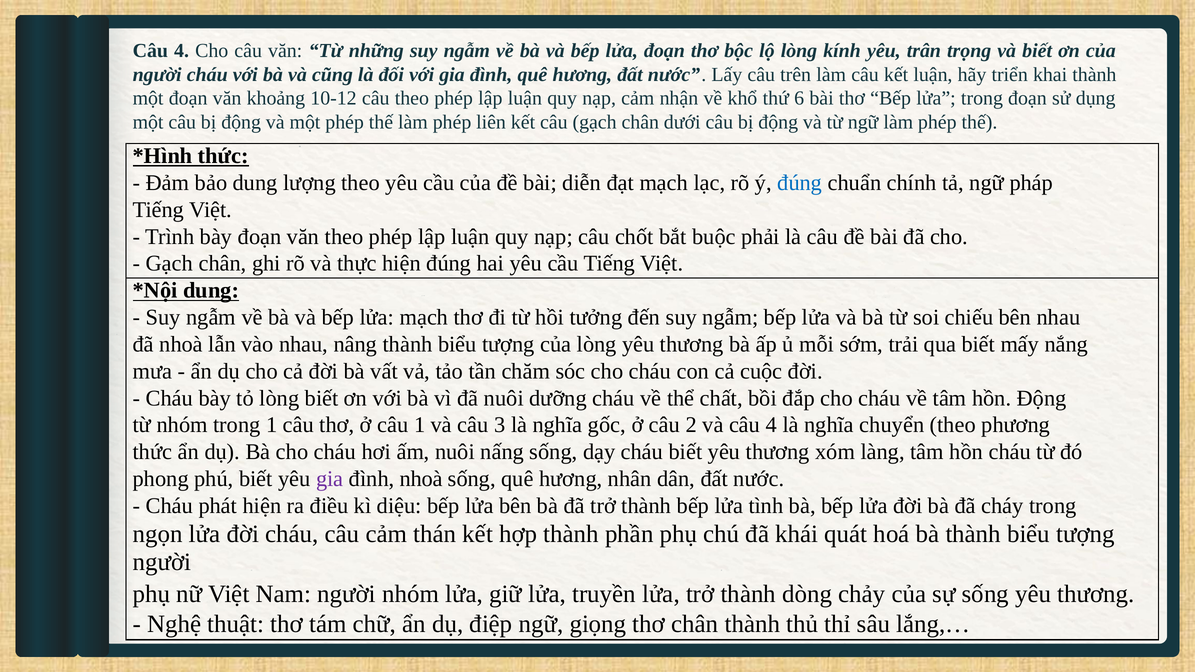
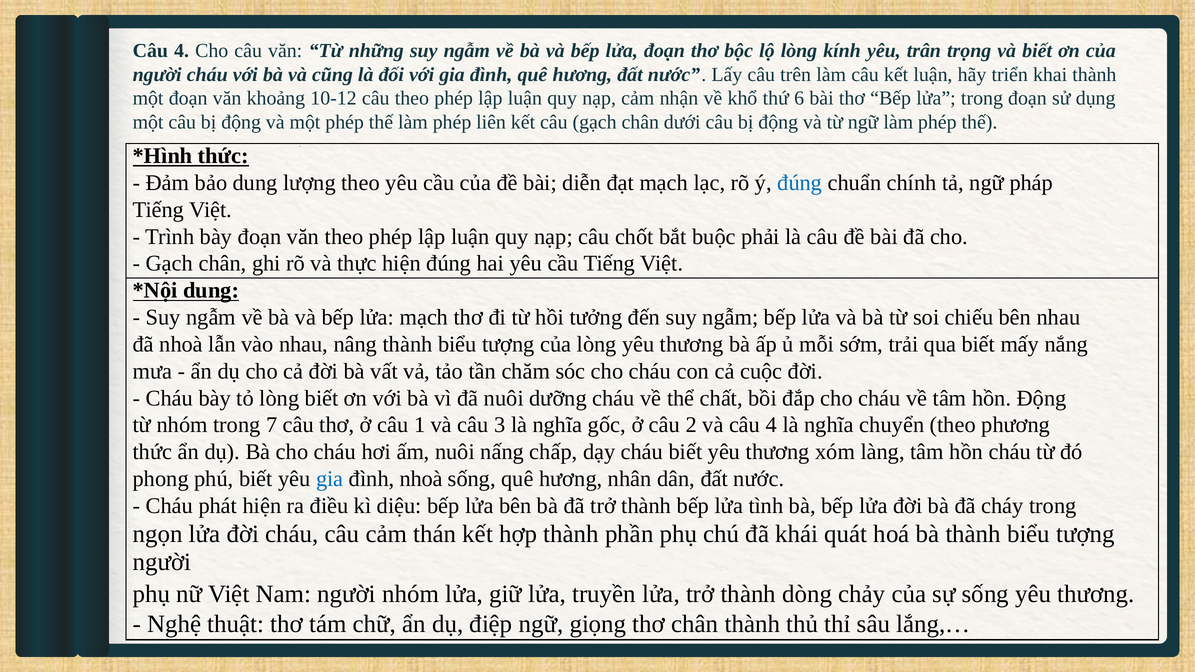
trong 1: 1 -> 7 (272, 425)
nấng sống: sống -> chấp (553, 452)
gia colour: purple -> blue (330, 479)
